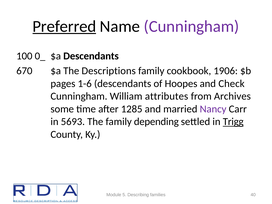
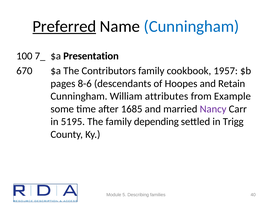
Cunningham colour: purple -> blue (191, 26)
0_: 0_ -> 7_ (40, 56)
$a Descendants: Descendants -> Presentation (91, 56)
Descriptions: Descriptions -> Contributors (109, 71)
1906: 1906 -> 1957 (226, 71)
1-6: 1-6 -> 8-6 (85, 84)
Check: Check -> Retain (232, 84)
Archives: Archives -> Example (232, 96)
1285: 1285 -> 1685 (132, 109)
5693: 5693 -> 5195 (73, 122)
Trigg underline: present -> none (233, 122)
